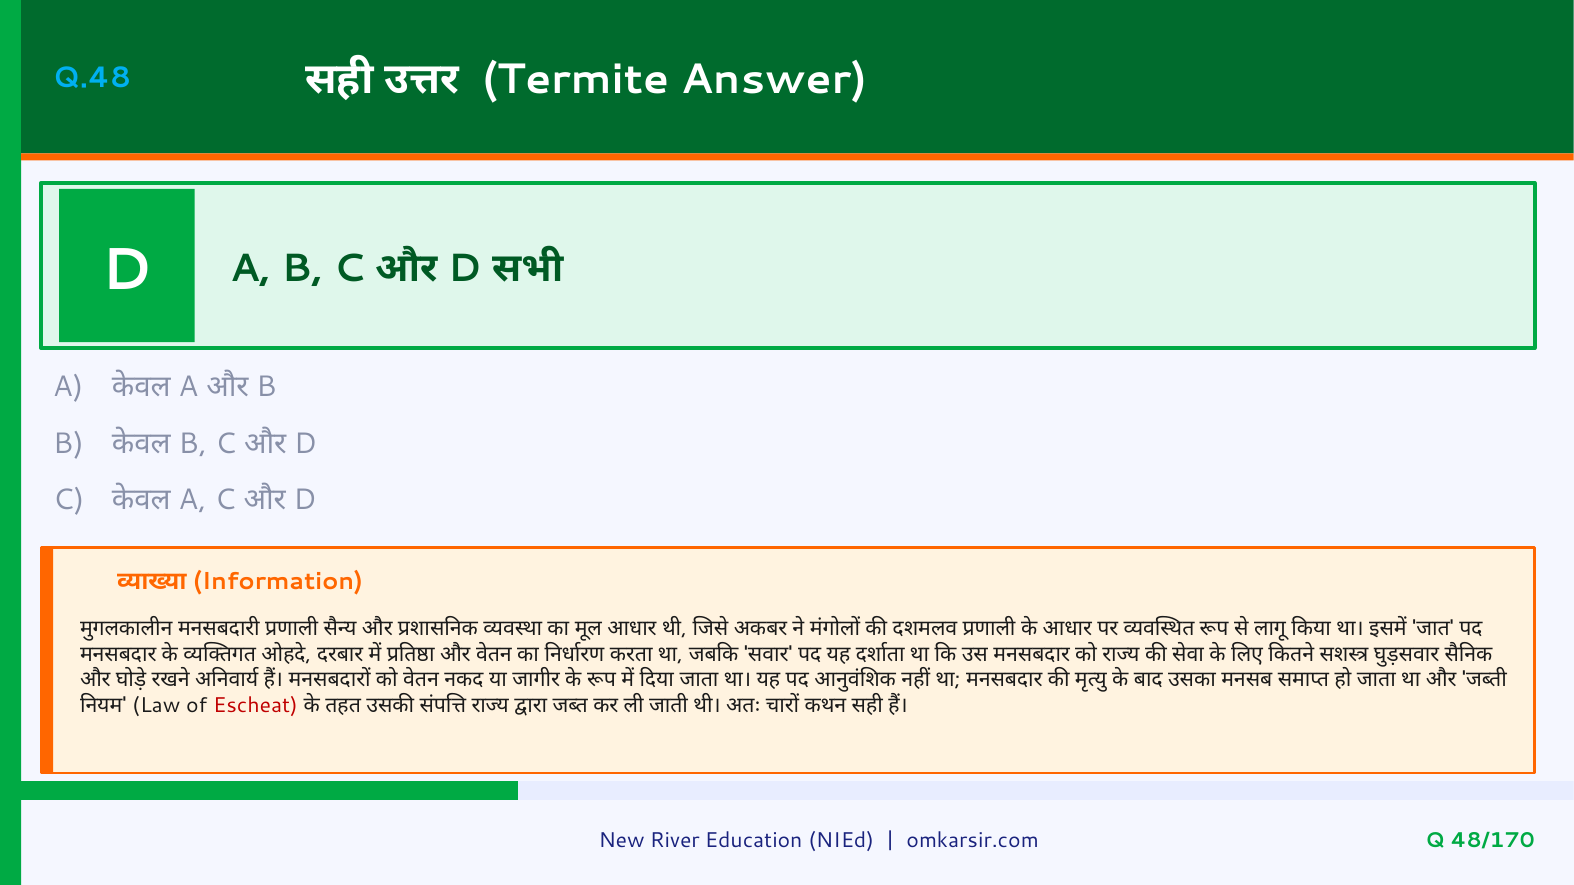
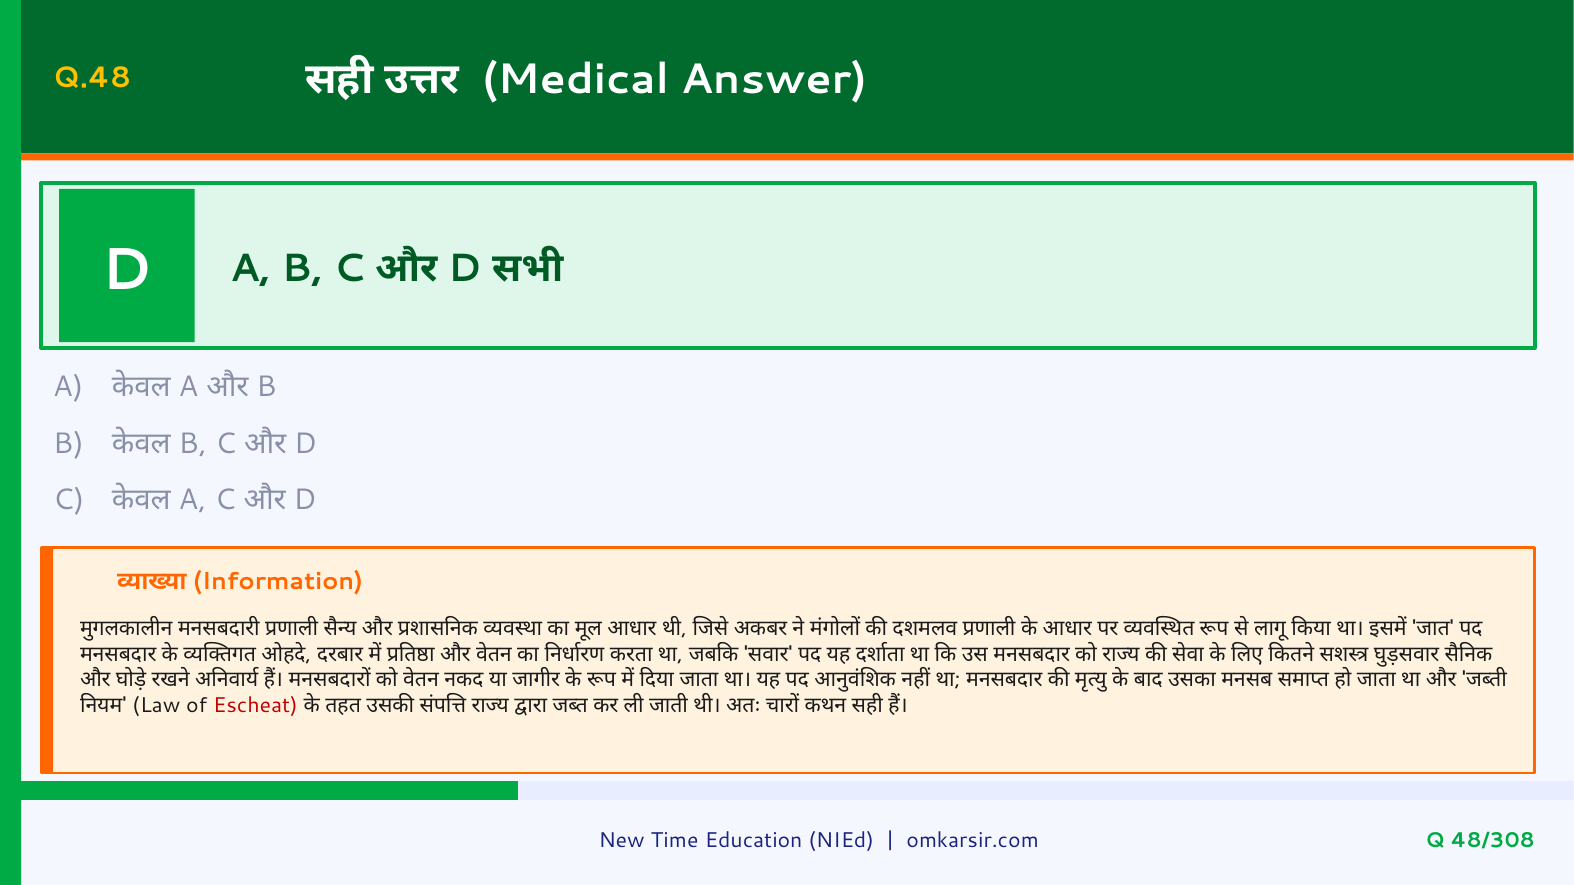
Q.48 colour: light blue -> yellow (92, 78)
Termite: Termite -> Medical (575, 80)
River: River -> Time (675, 841)
48/170: 48/170 -> 48/308 (1493, 841)
